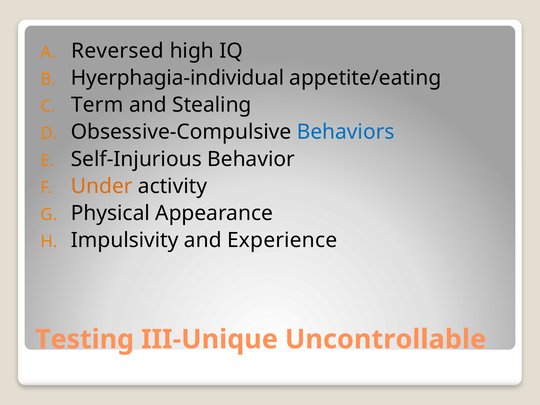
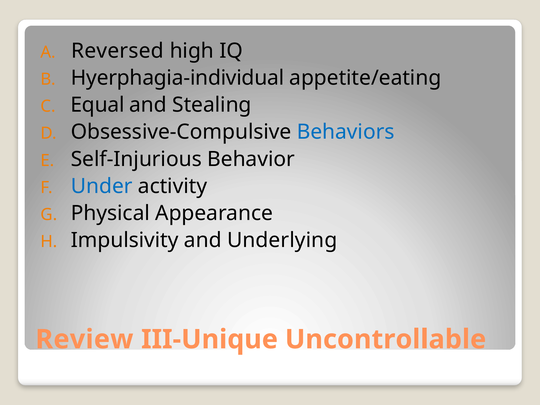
Term: Term -> Equal (97, 105)
Under colour: orange -> blue (102, 186)
Experience: Experience -> Underlying (282, 240)
Testing: Testing -> Review (84, 339)
